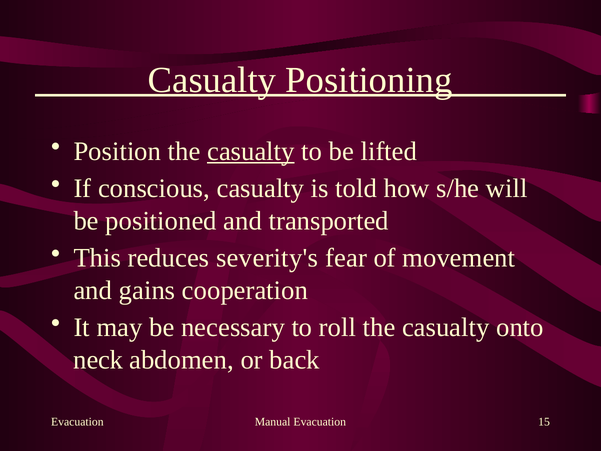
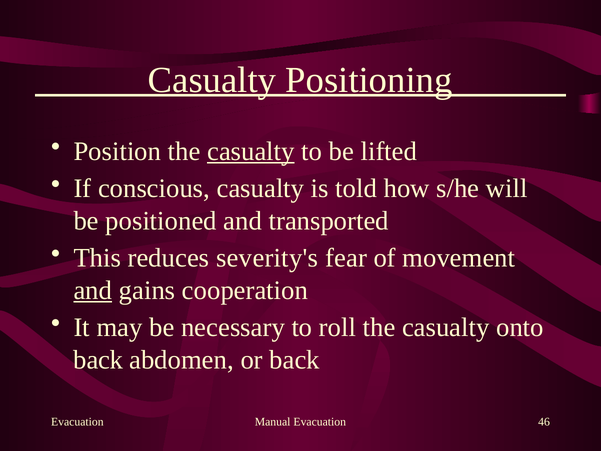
and underline: none -> present (93, 290)
neck: neck -> back (98, 360)
15: 15 -> 46 (544, 422)
